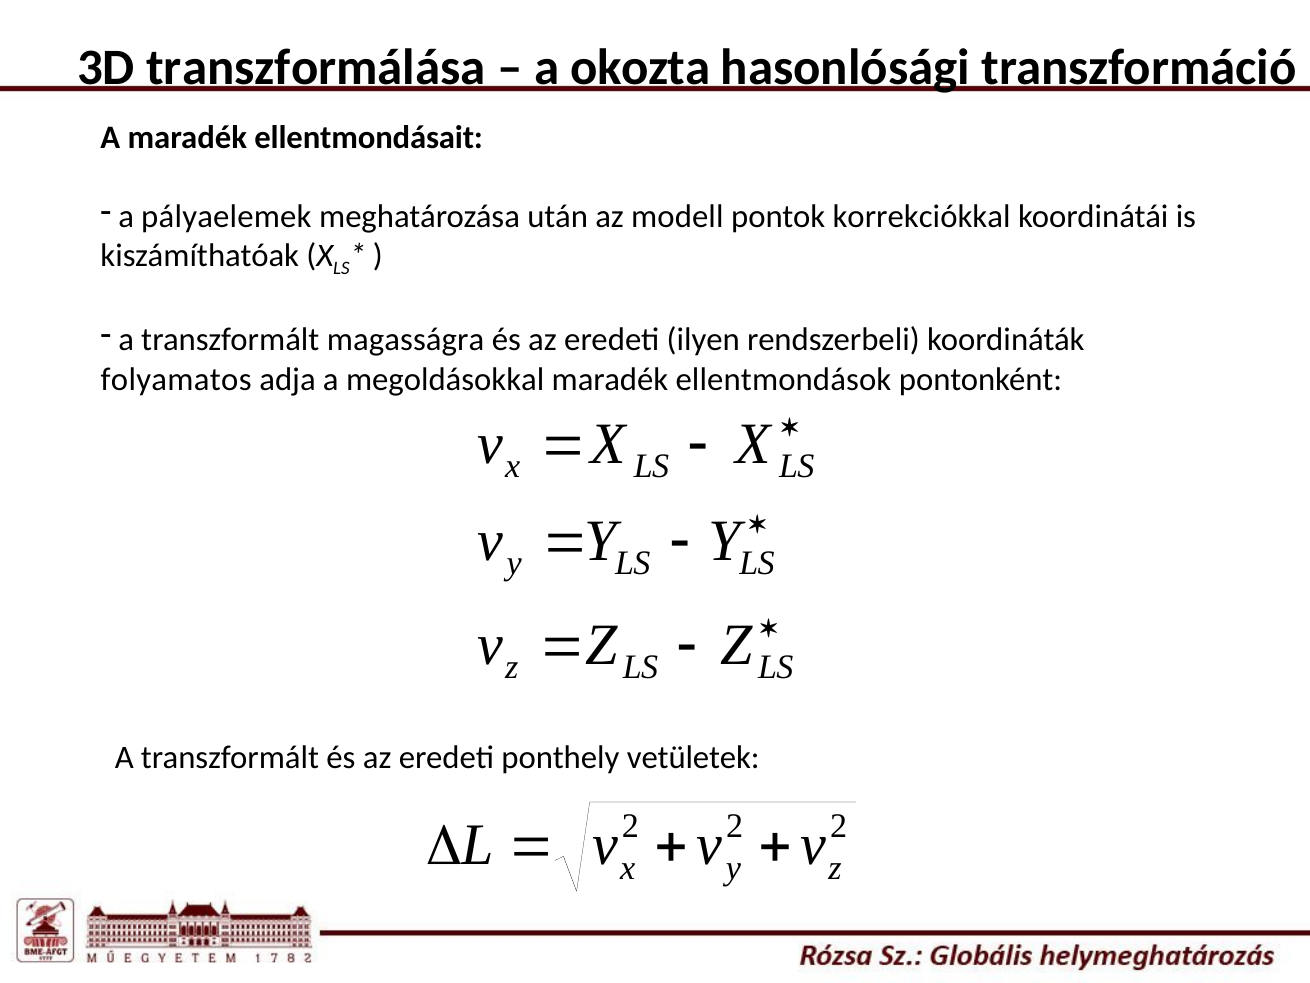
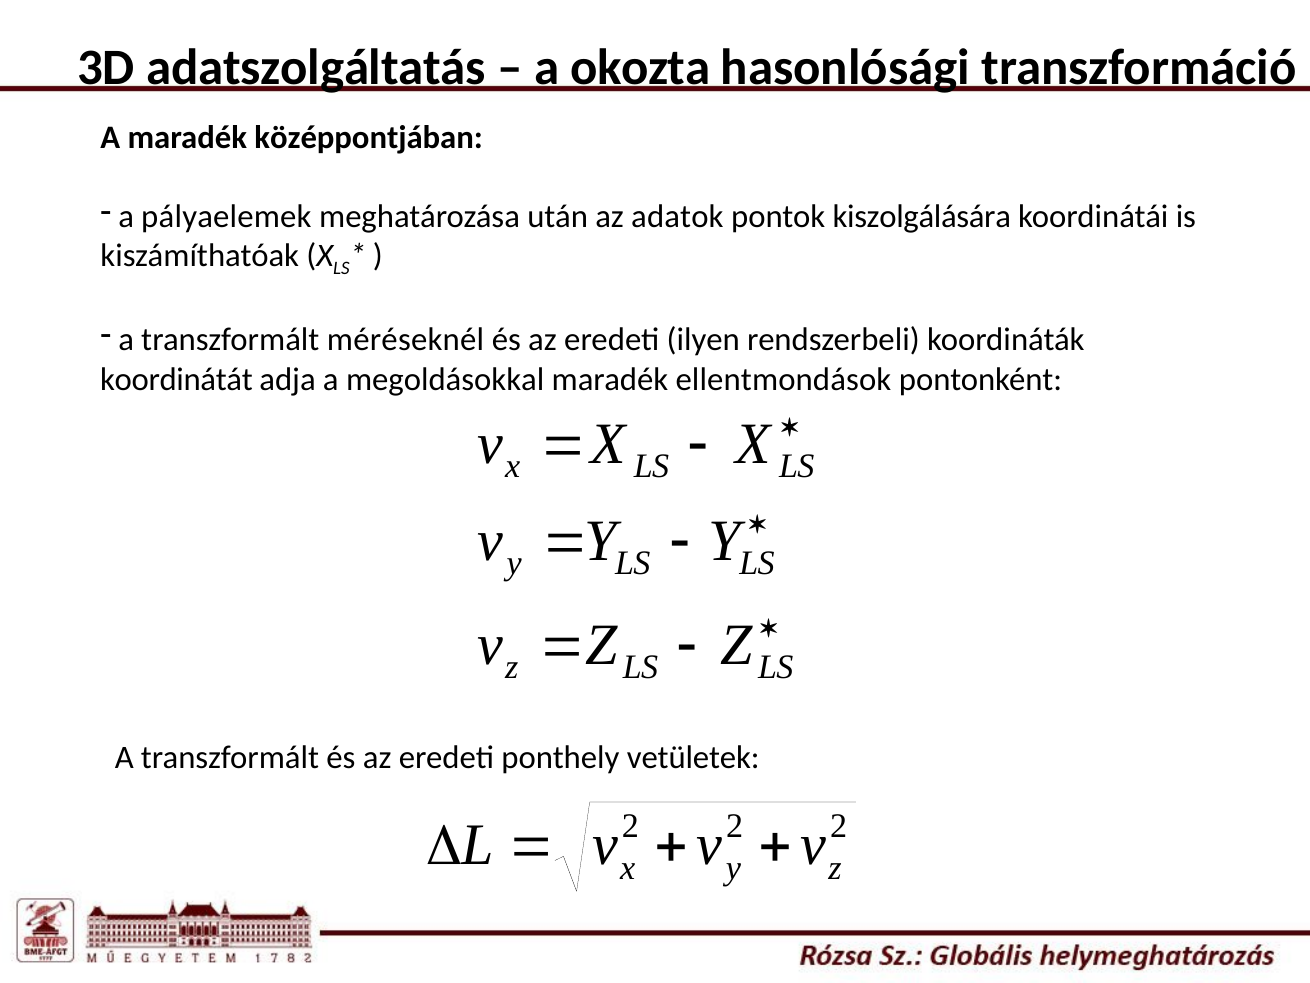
transzformálása: transzformálása -> adatszolgáltatás (316, 68)
ellentmondásait: ellentmondásait -> középpontjában (369, 138)
modell: modell -> adatok (677, 216)
korrekciókkal: korrekciókkal -> kiszolgálására (922, 216)
magasságra: magasságra -> méréseknél (406, 340)
folyamatos: folyamatos -> koordinátát (176, 379)
